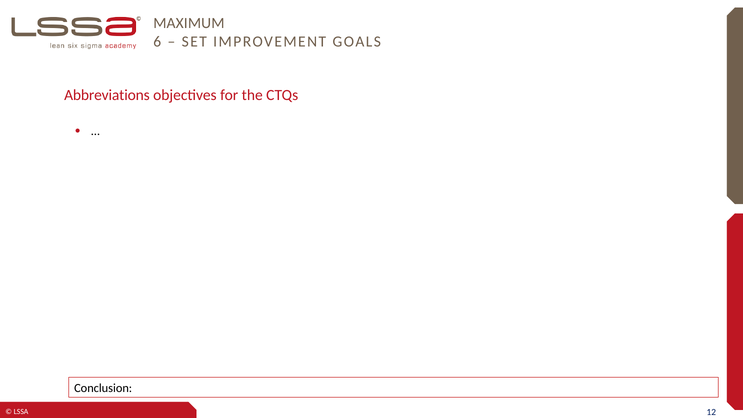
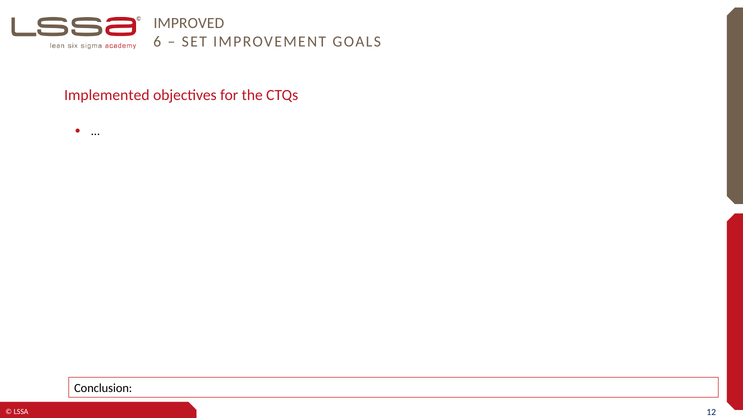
MAXIMUM: MAXIMUM -> IMPROVED (189, 23)
Abbreviations: Abbreviations -> Implemented (107, 95)
